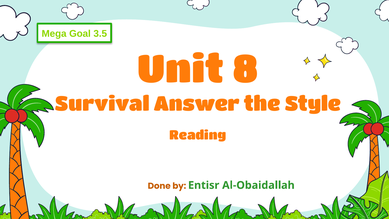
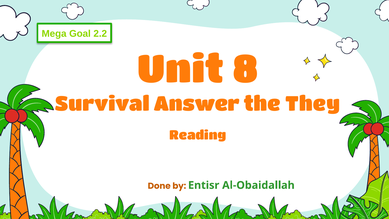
3.5: 3.5 -> 2.2 (100, 34)
Style: Style -> They (313, 104)
